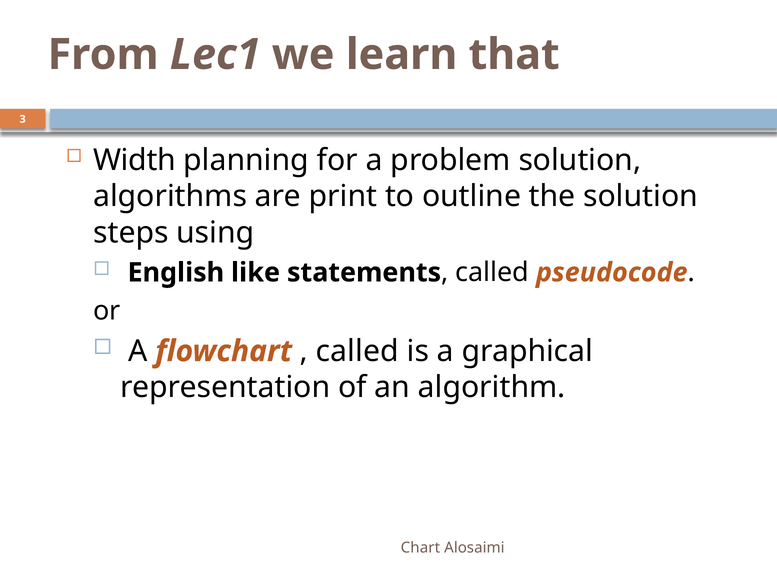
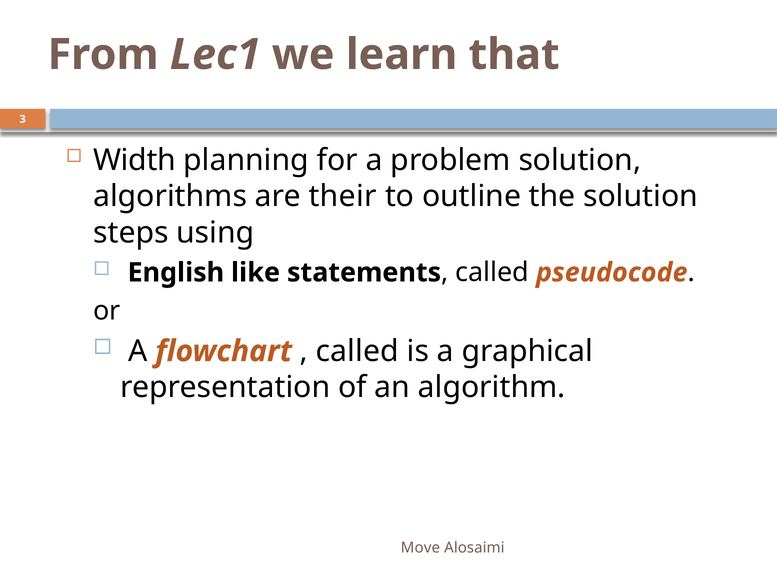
print: print -> their (343, 196)
Chart: Chart -> Move (420, 548)
